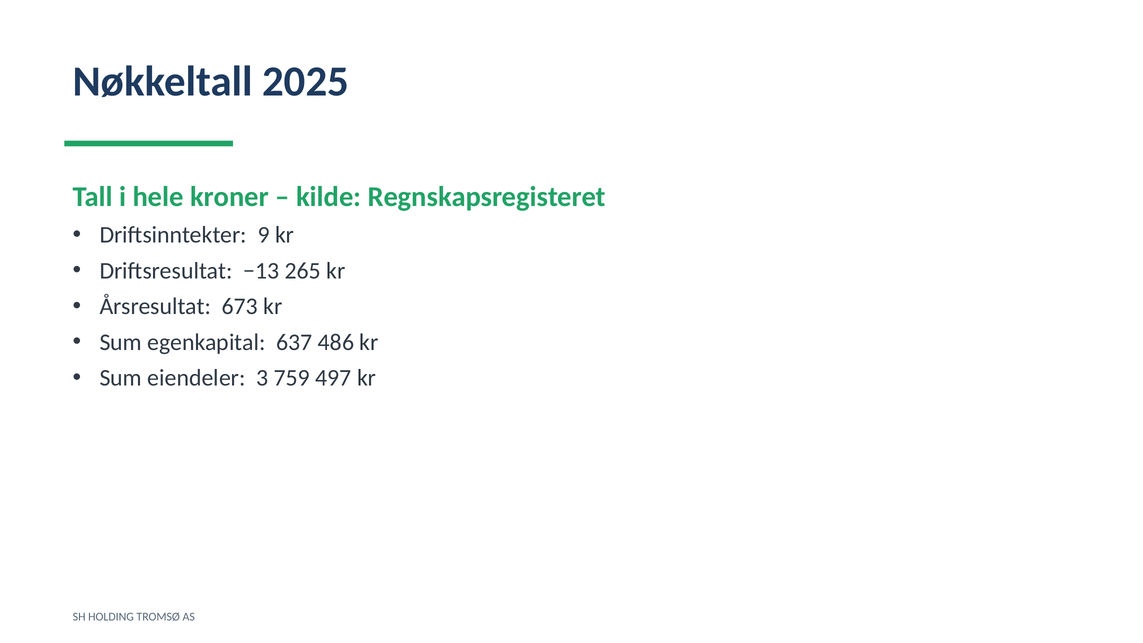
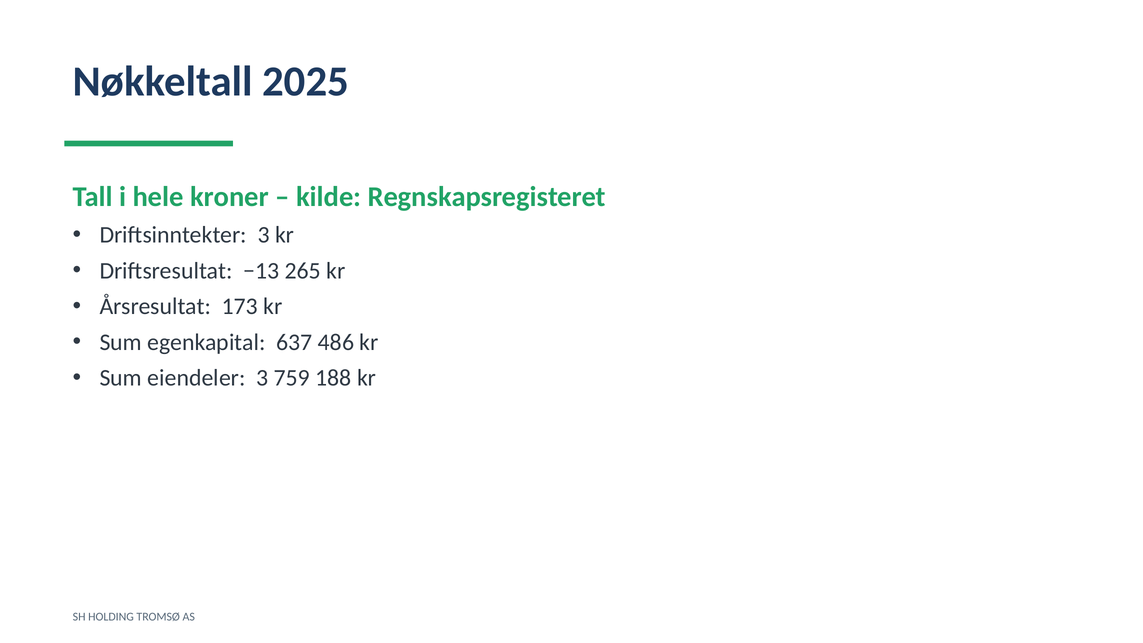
Driftsinntekter 9: 9 -> 3 (264, 235)
673: 673 -> 173 (240, 307)
497: 497 -> 188 (333, 378)
